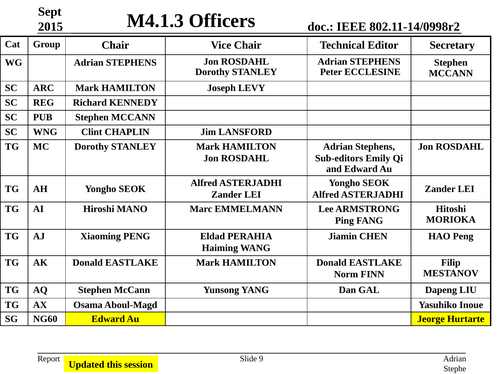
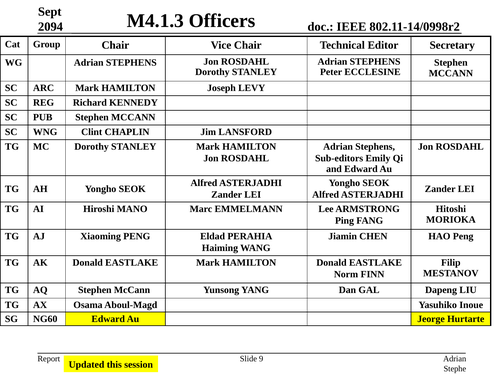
2015: 2015 -> 2094 (51, 27)
